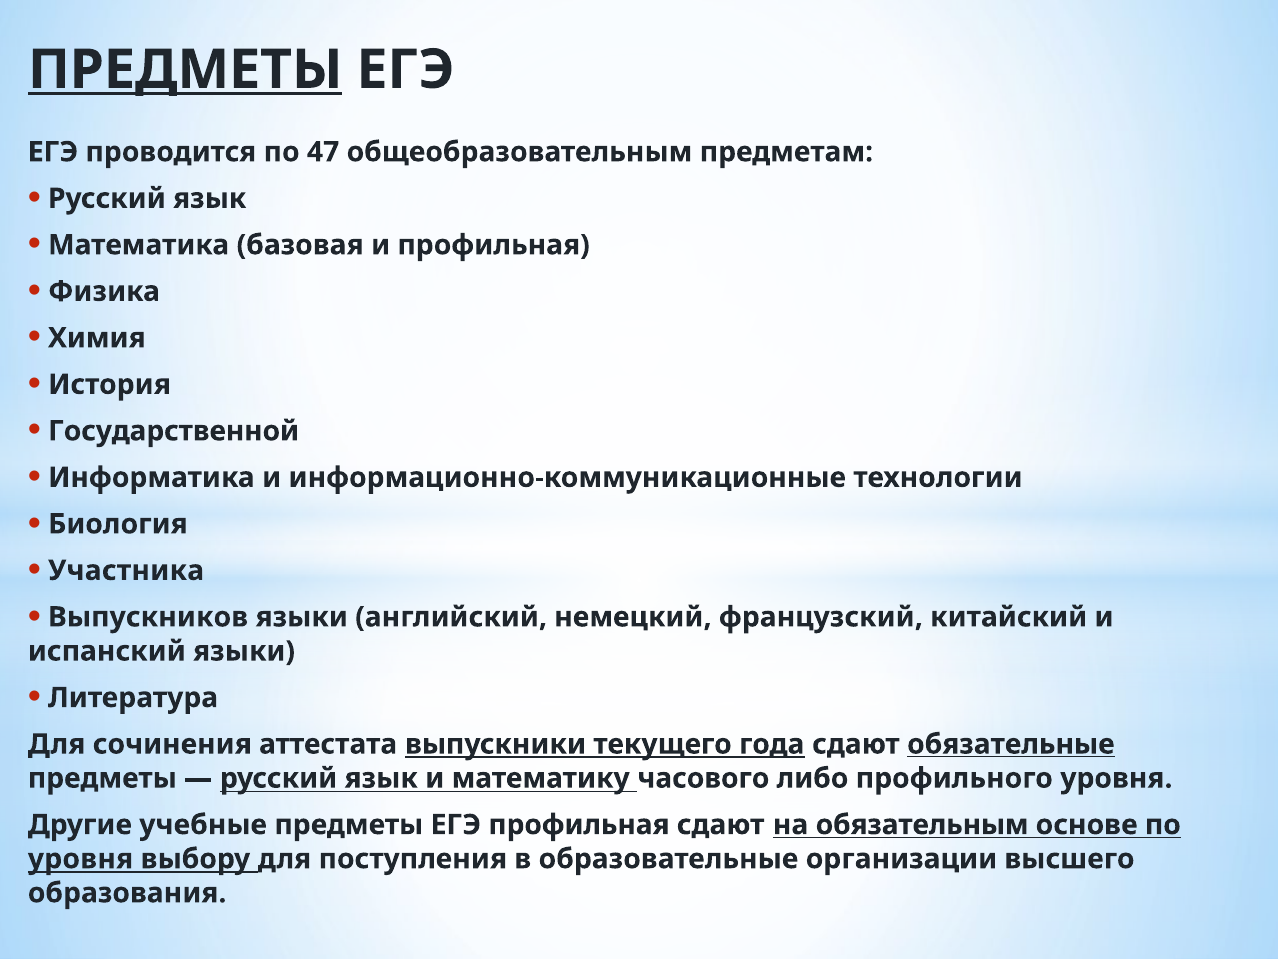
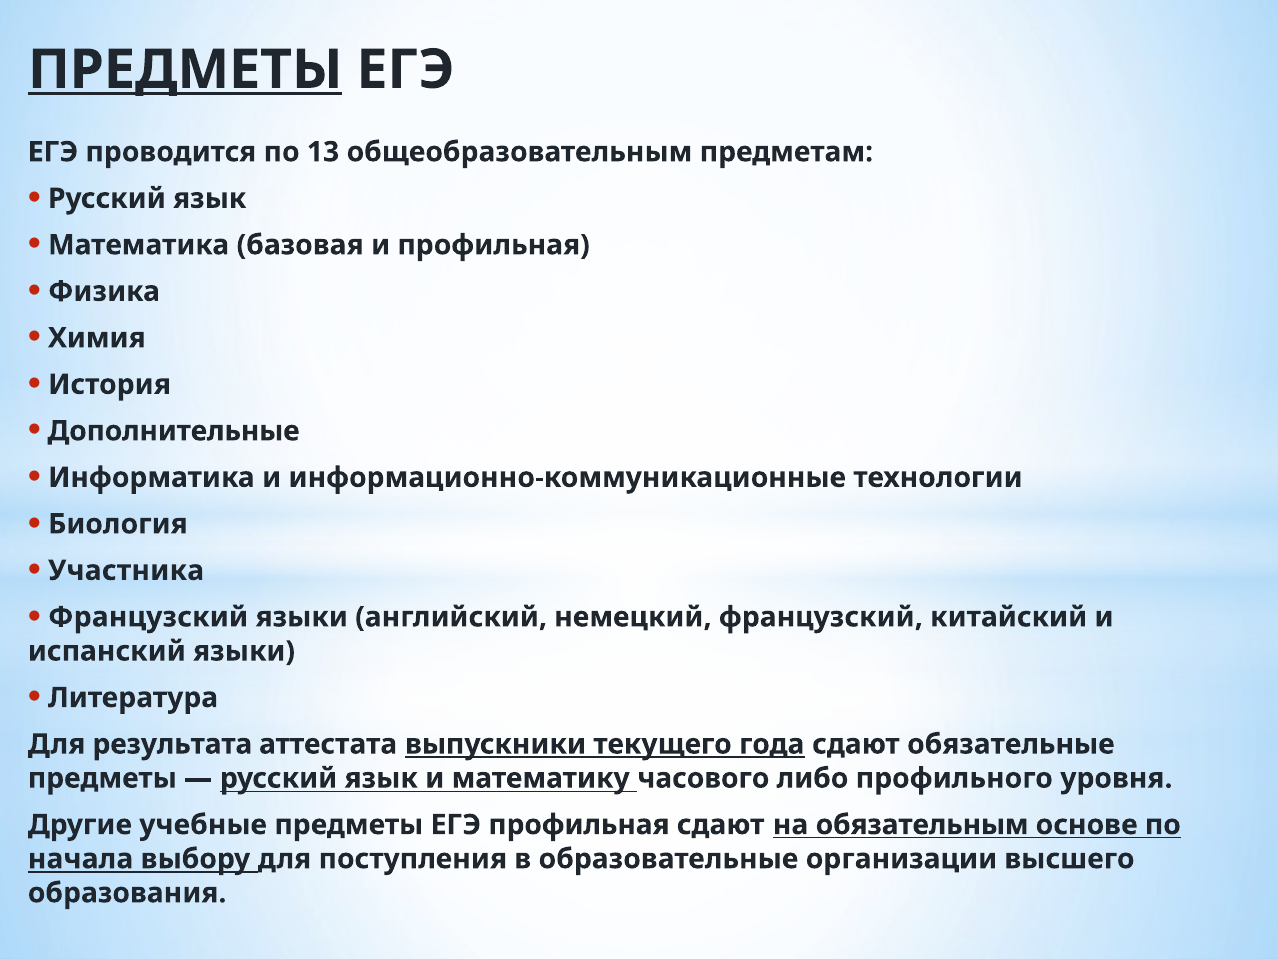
47: 47 -> 13 (323, 152)
Государственной: Государственной -> Дополнительные (174, 431)
Выпускников: Выпускников -> Французский (148, 617)
сочинения: сочинения -> результата (172, 744)
обязательные underline: present -> none (1011, 744)
уровня: уровня -> начала (81, 858)
